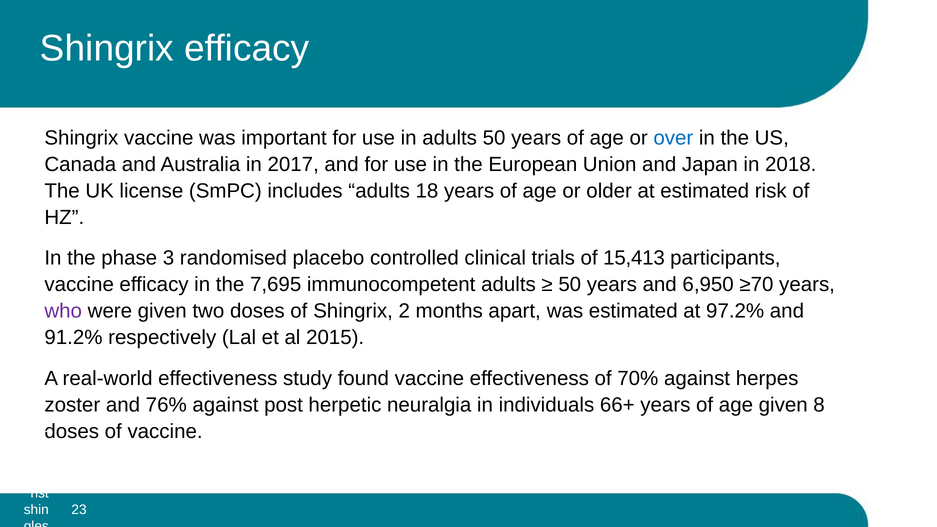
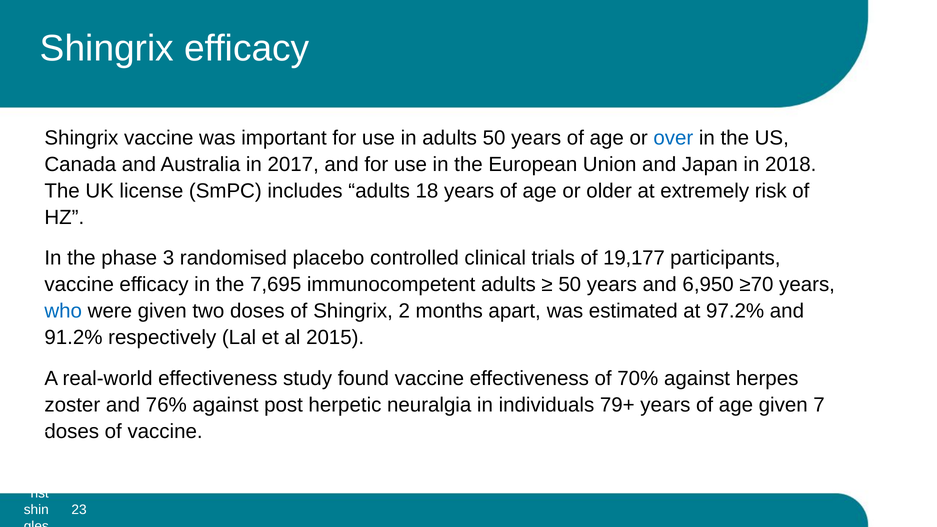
at estimated: estimated -> extremely (705, 191)
15,413: 15,413 -> 19,177 (634, 258)
who colour: purple -> blue (63, 311)
66+: 66+ -> 79+ (617, 405)
8: 8 -> 7 (819, 405)
